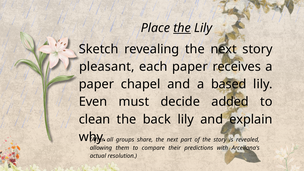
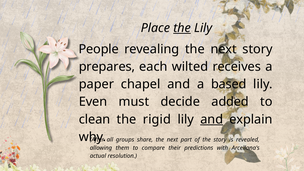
Sketch: Sketch -> People (99, 49)
pleasant: pleasant -> prepares (107, 67)
each paper: paper -> wilted (190, 67)
back: back -> rigid (157, 119)
and underline: none -> present (212, 119)
